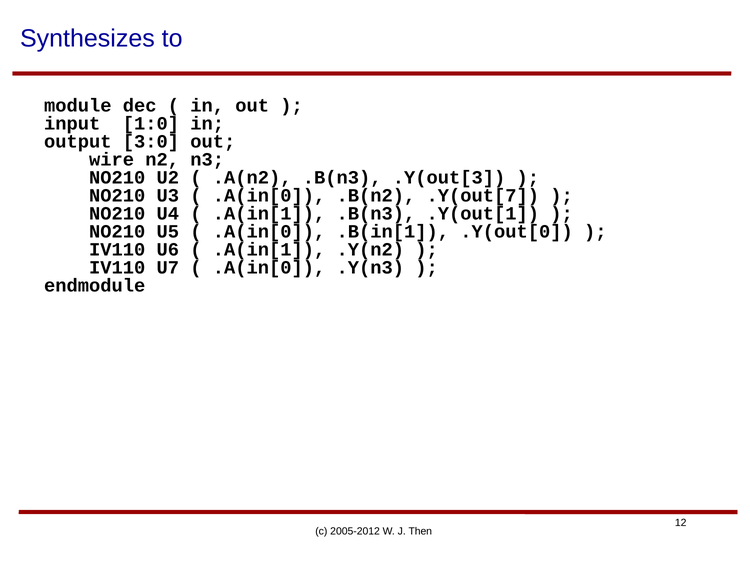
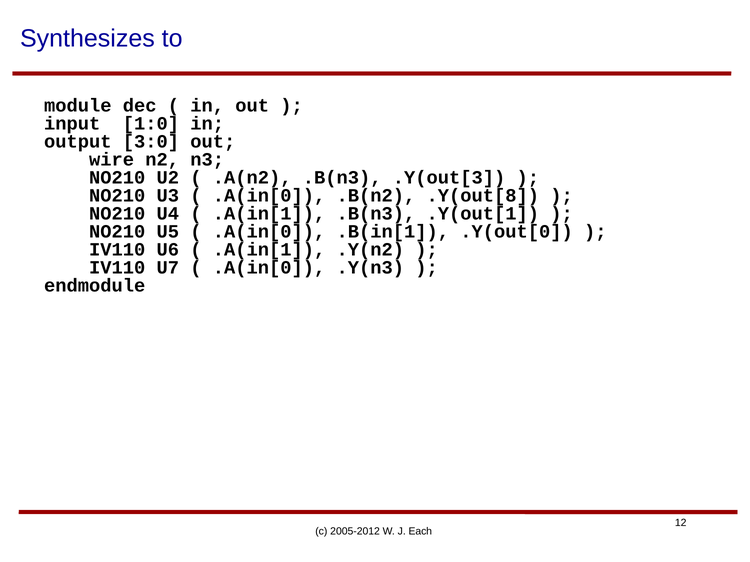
.Y(out[7: .Y(out[7 -> .Y(out[8 (483, 196)
Then: Then -> Each (420, 532)
